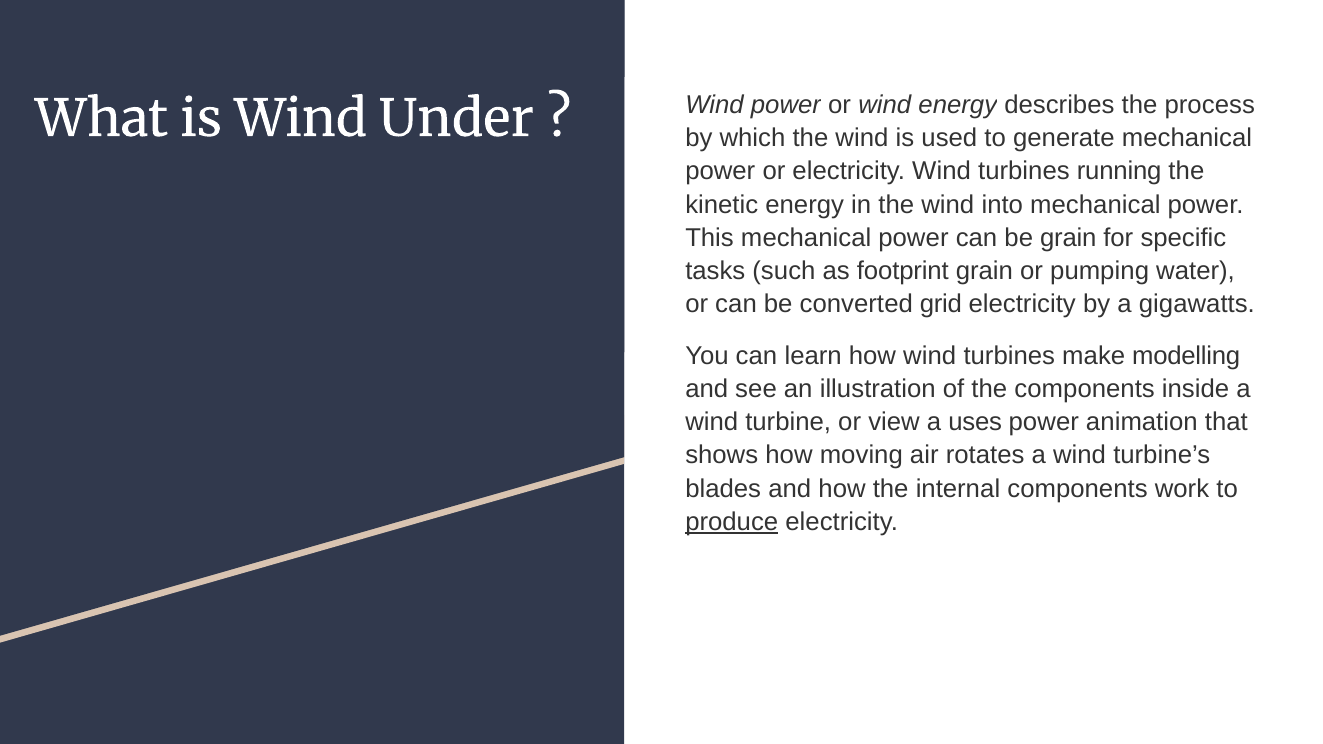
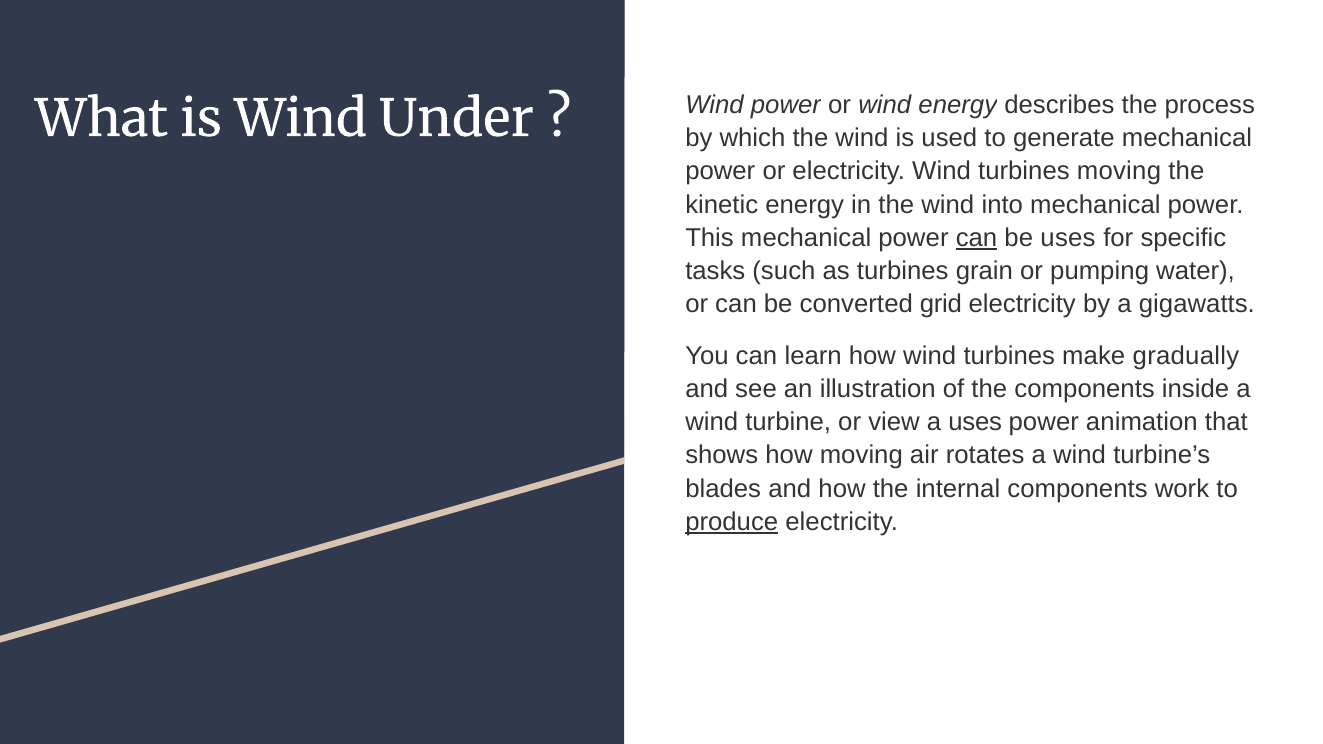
turbines running: running -> moving (1119, 171)
can underline: none -> present (977, 238)
be grain: grain -> uses (1068, 238)
as footprint: footprint -> turbines (903, 271)
modelling: modelling -> gradually (1186, 356)
